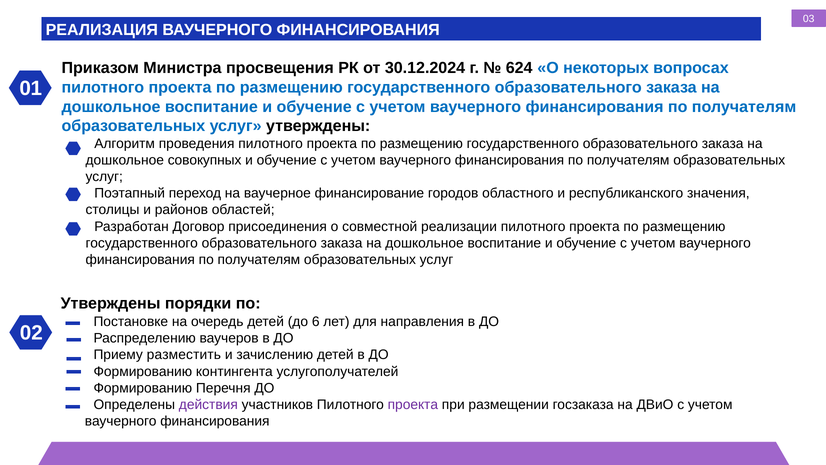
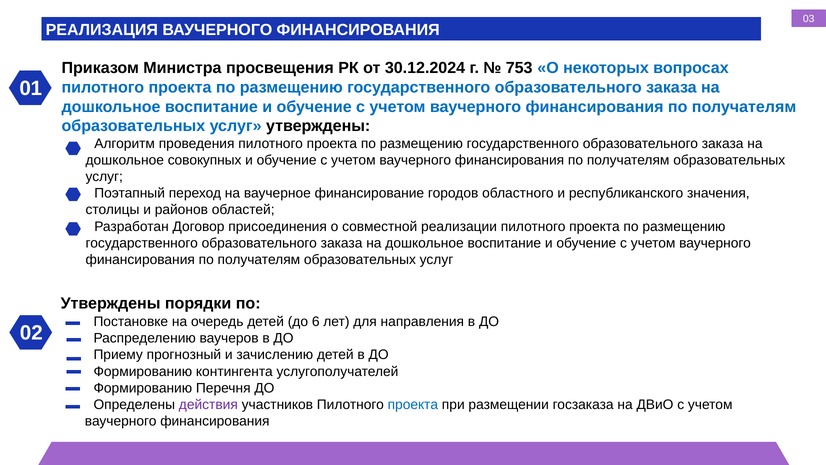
624: 624 -> 753 (519, 68)
разместить: разместить -> прогнозный (184, 355)
проекта colour: purple -> blue (413, 404)
